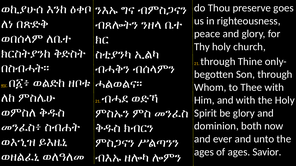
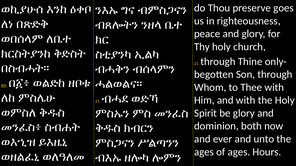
Savior: Savior -> Hours (267, 152)
